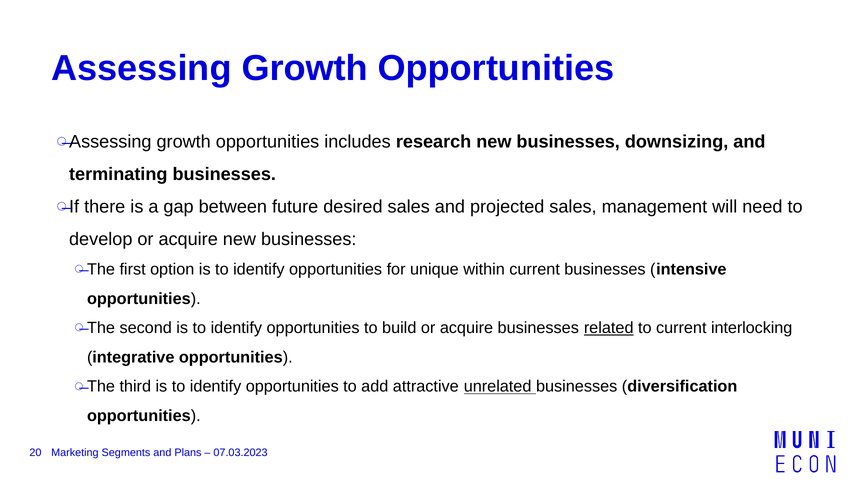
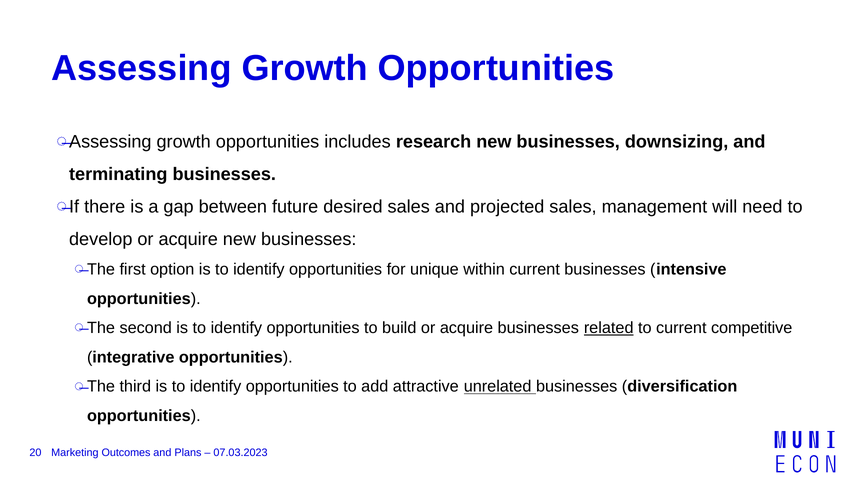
interlocking: interlocking -> competitive (752, 328)
Segments: Segments -> Outcomes (126, 453)
